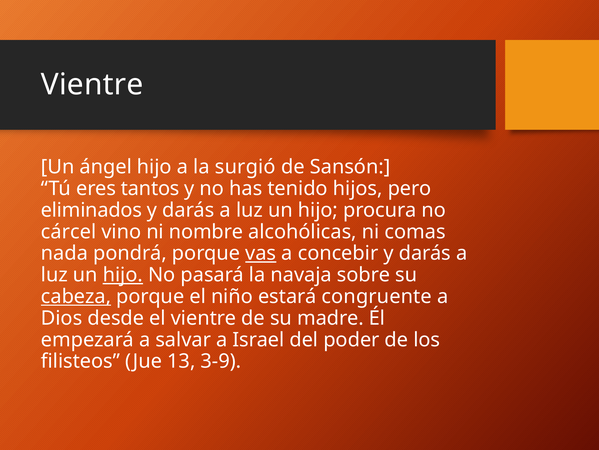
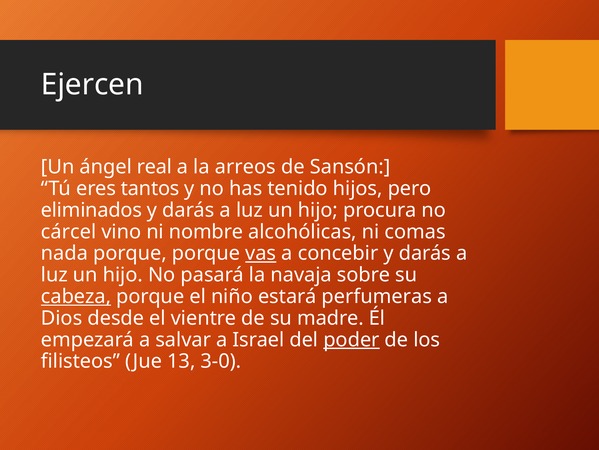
Vientre: Vientre -> Ejercen (92, 85)
ángel hijo: hijo -> real (154, 167)
surgió: surgió -> arreos (245, 167)
nada pondrá: pondrá -> porque (130, 253)
hijo underline: present -> none (123, 275)
congruente: congruente -> perfumeras (377, 296)
poder underline: none -> present (351, 339)
3-9: 3-9 -> 3-0 (221, 361)
